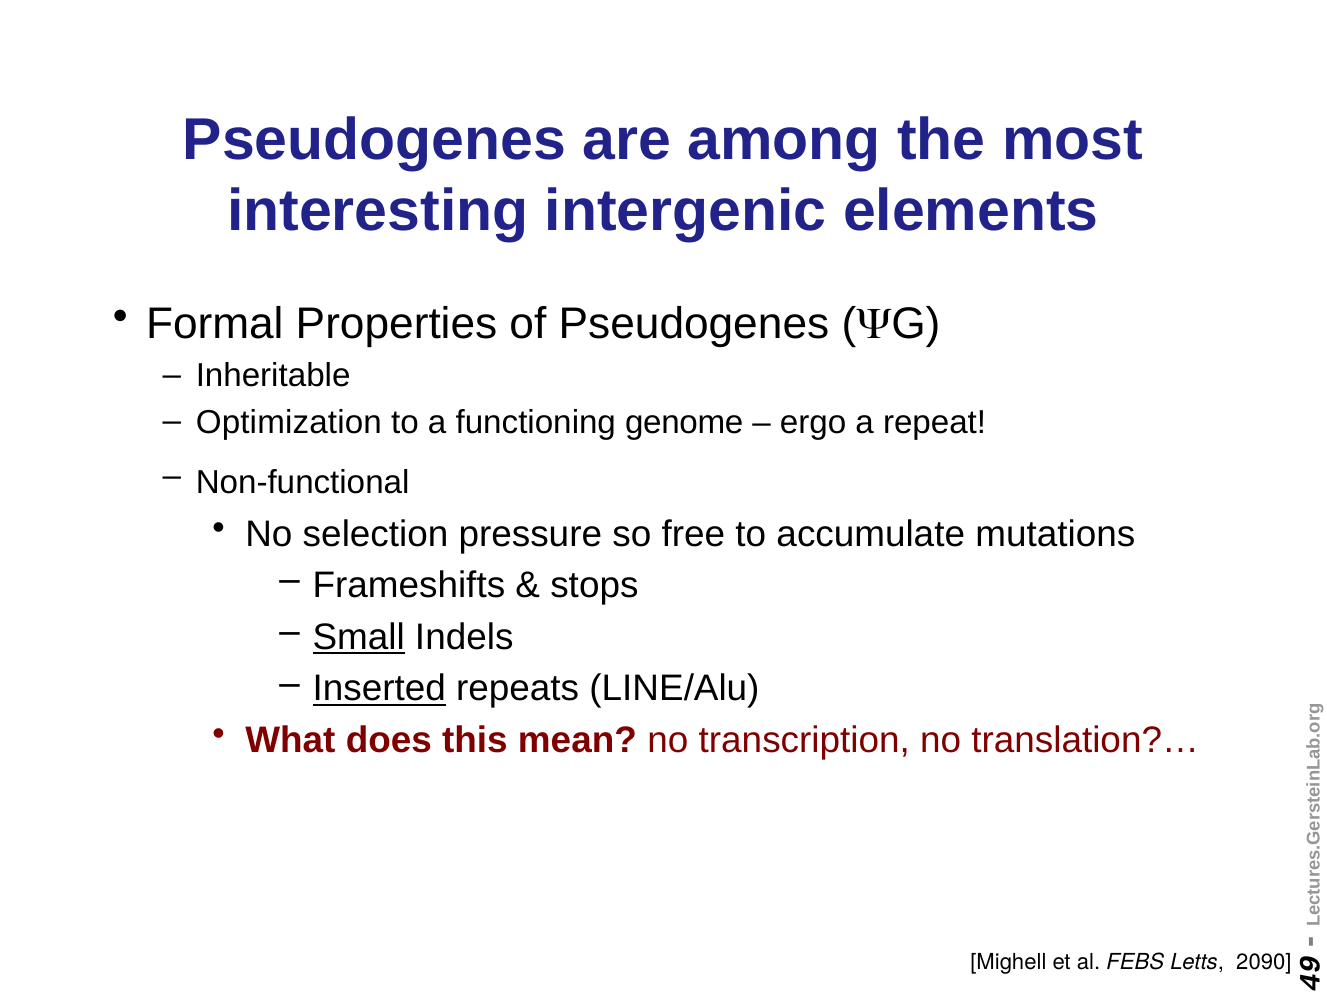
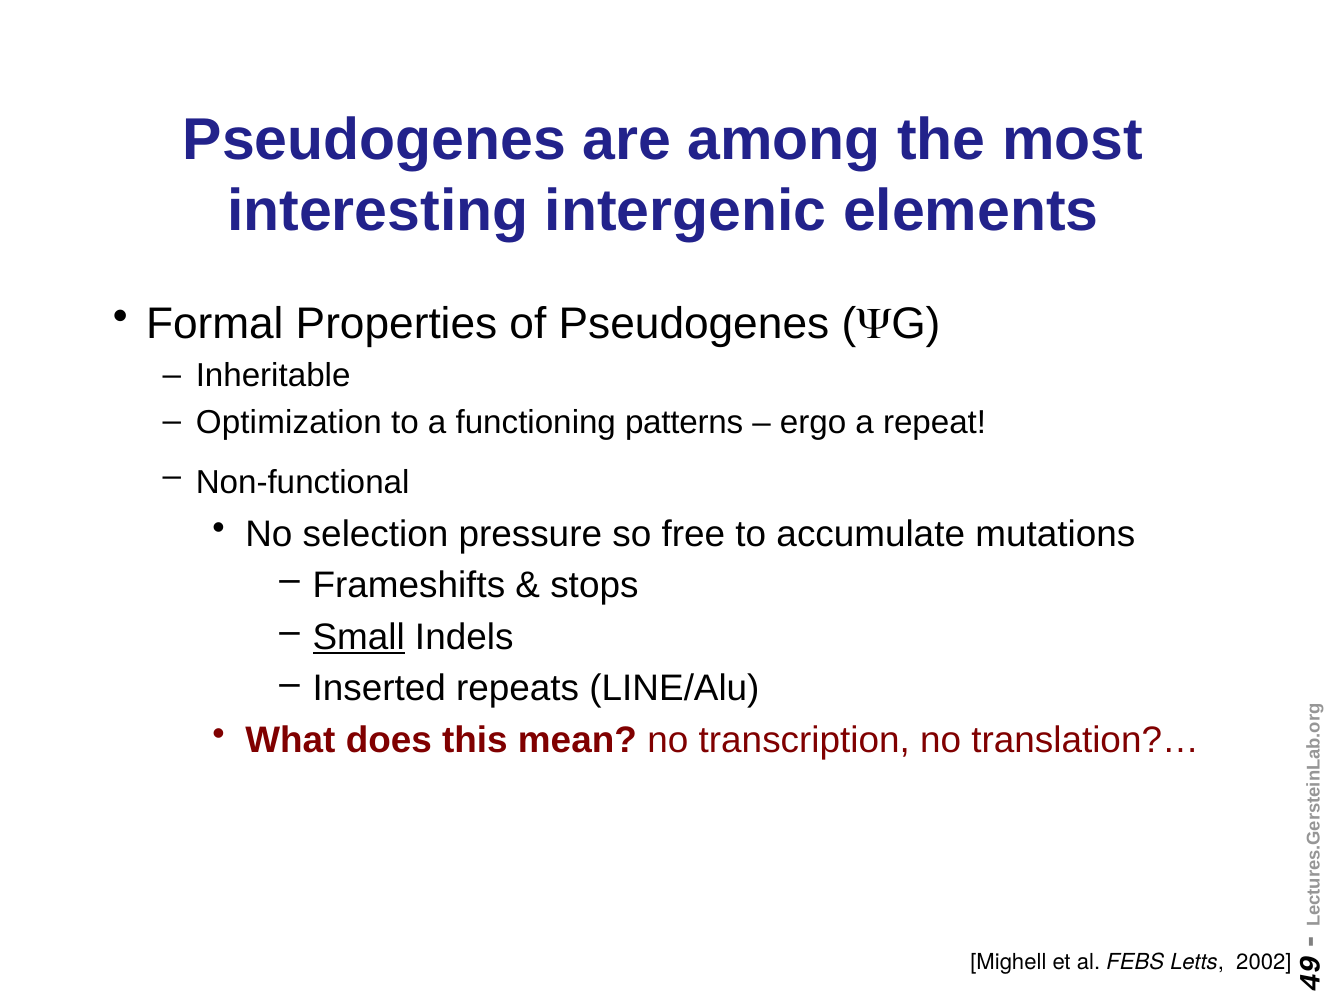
genome: genome -> patterns (684, 423)
Inserted underline: present -> none (379, 689)
2090: 2090 -> 2002 (1264, 962)
